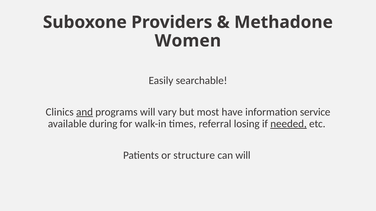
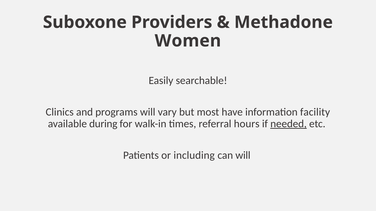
and underline: present -> none (85, 112)
service: service -> facility (315, 112)
losing: losing -> hours (247, 124)
structure: structure -> including (194, 156)
